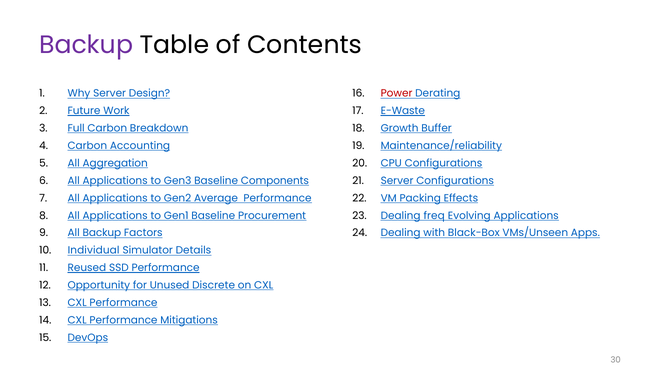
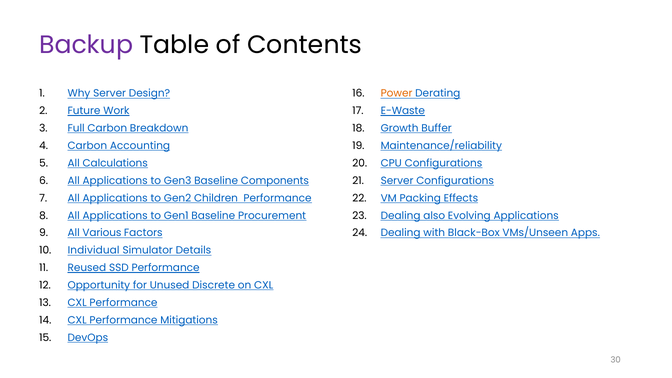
Power colour: red -> orange (397, 93)
Aggregation: Aggregation -> Calculations (115, 163)
Average: Average -> Children (216, 198)
freq: freq -> also (434, 216)
All Backup: Backup -> Various (102, 233)
